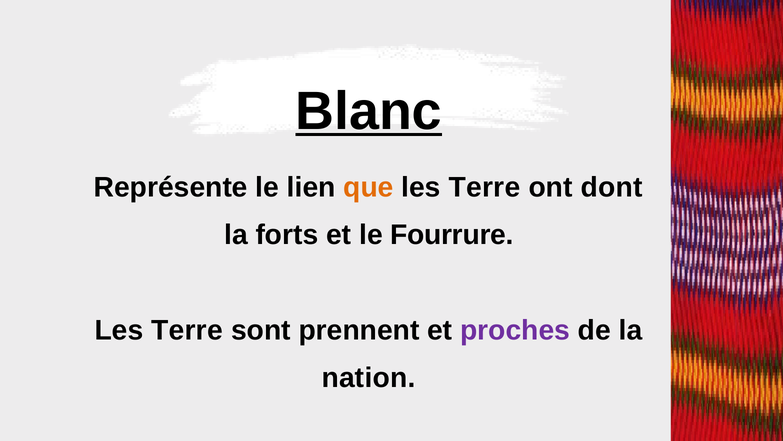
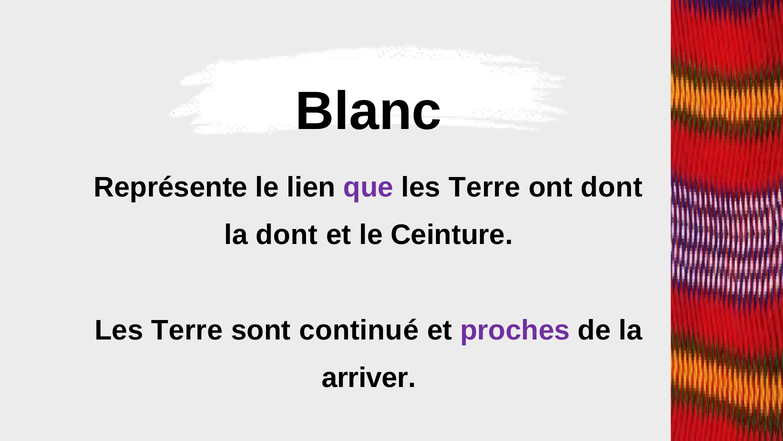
Blanc underline: present -> none (369, 111)
que colour: orange -> purple (368, 187)
la forts: forts -> dont (287, 235)
Fourrure: Fourrure -> Ceinture (452, 235)
prennent: prennent -> continué (359, 330)
nation: nation -> arriver (369, 377)
